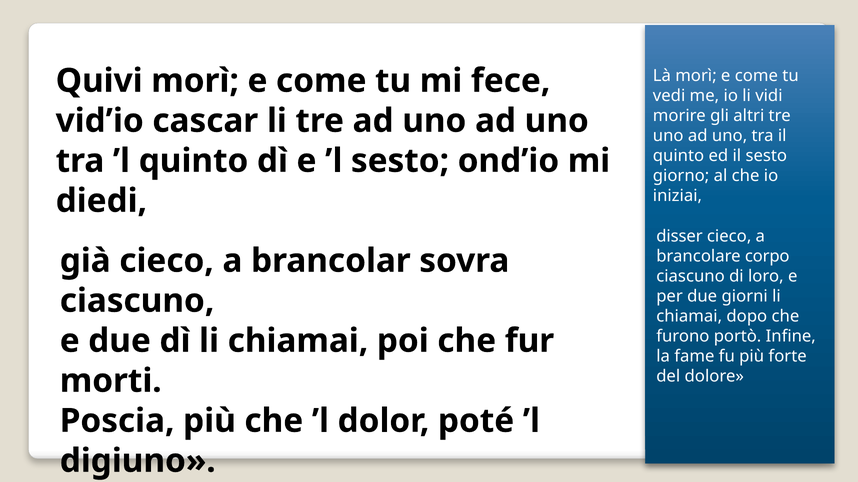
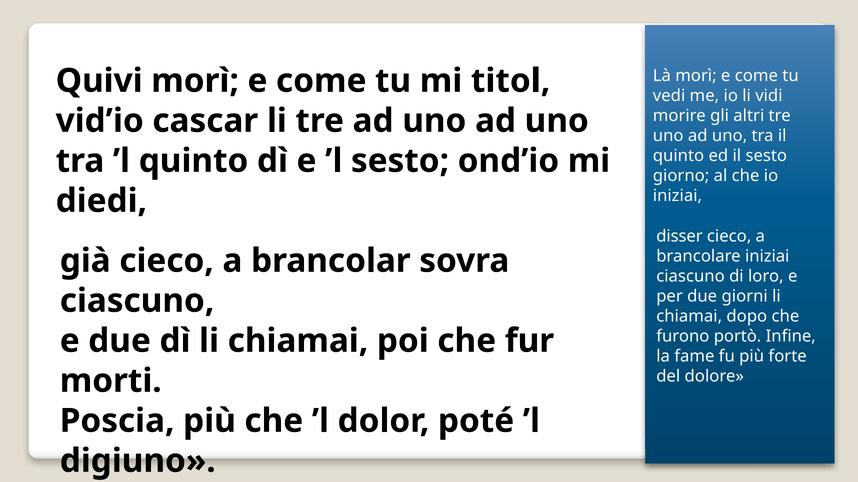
fece: fece -> titol (511, 81)
brancolare corpo: corpo -> iniziai (767, 257)
